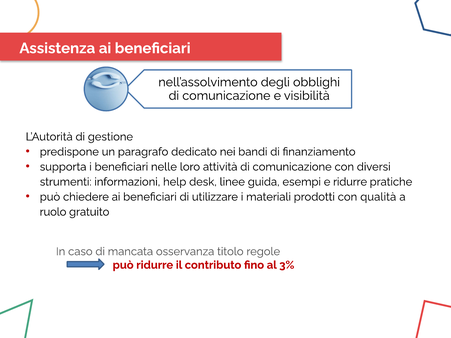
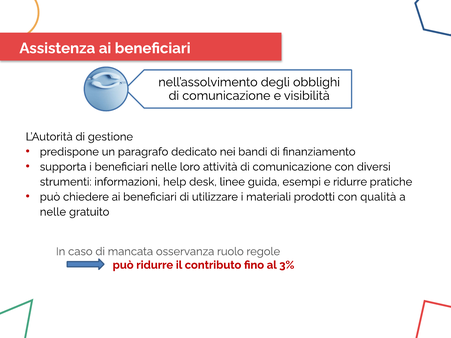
ruolo: ruolo -> nelle (53, 212)
titolo: titolo -> ruolo (230, 252)
